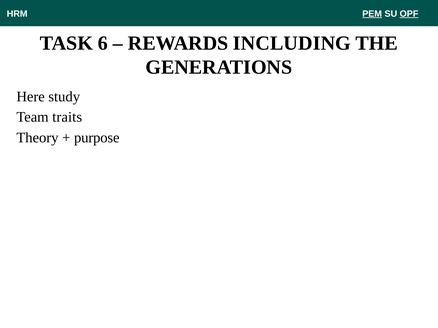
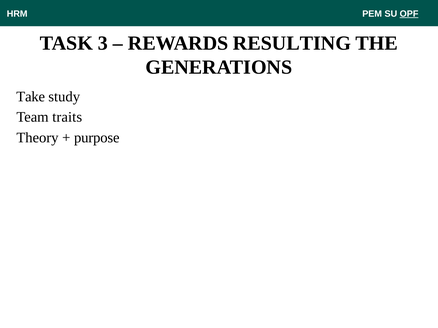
PEM underline: present -> none (372, 14)
6: 6 -> 3 (103, 43)
INCLUDING: INCLUDING -> RESULTING (292, 43)
Here: Here -> Take (31, 97)
